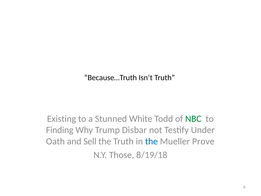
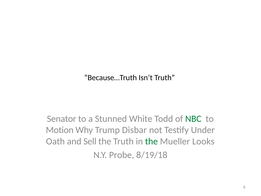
Existing: Existing -> Senator (62, 119)
Finding: Finding -> Motion (60, 130)
the colour: blue -> green (151, 141)
Prove: Prove -> Looks (203, 141)
Those: Those -> Probe (122, 155)
